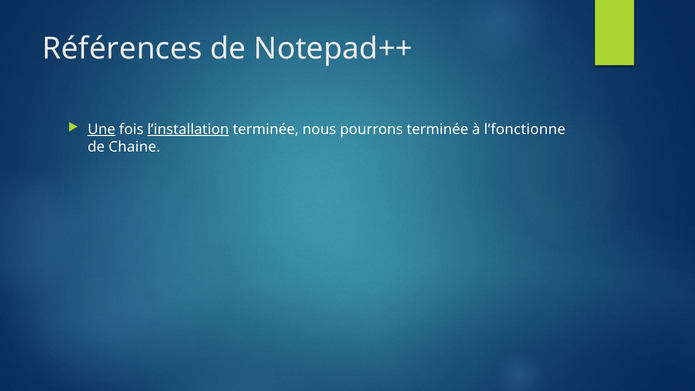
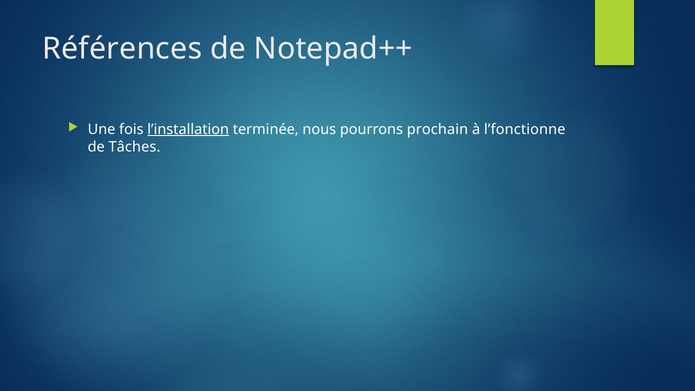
Une underline: present -> none (102, 129)
pourrons terminée: terminée -> prochain (437, 129)
Chaine: Chaine -> Tâches (134, 147)
